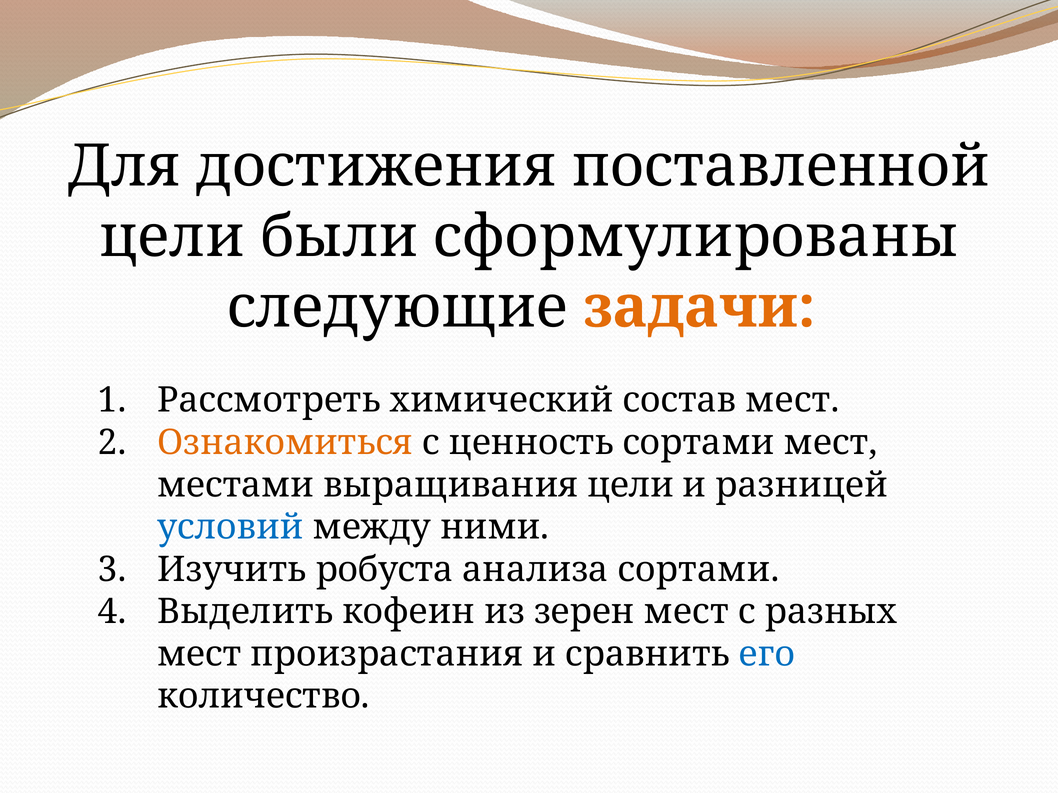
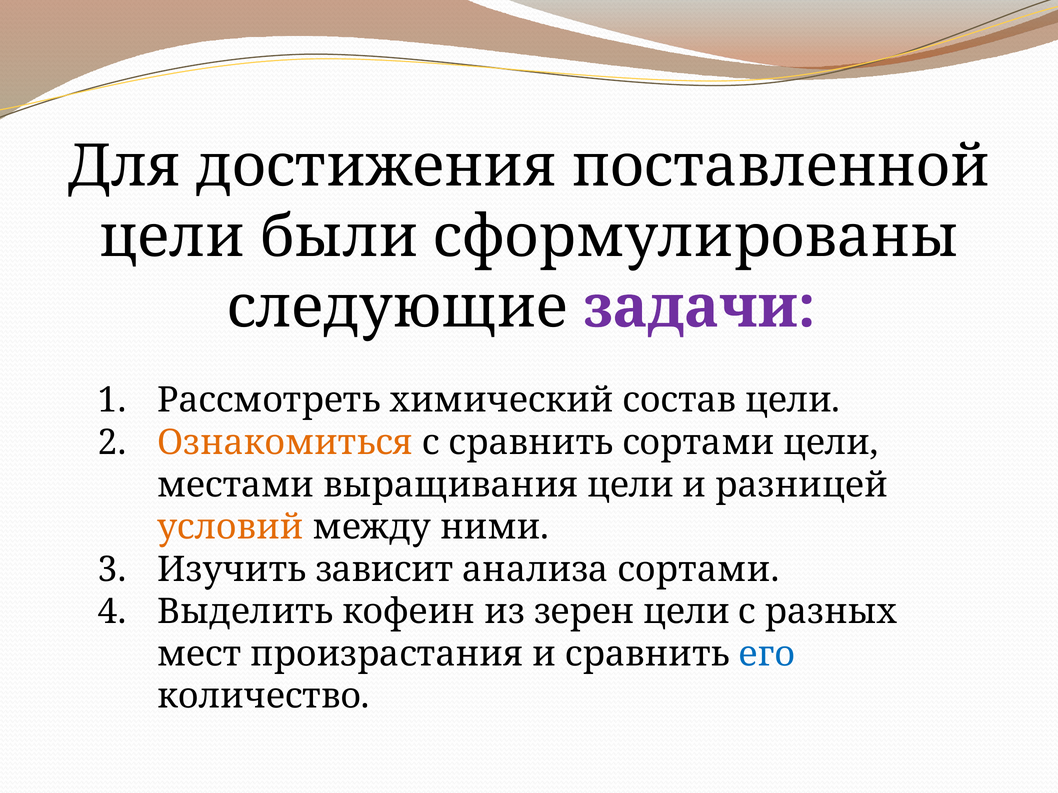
задачи colour: orange -> purple (699, 307)
состав мест: мест -> цели (793, 401)
с ценность: ценность -> сравнить (531, 443)
сортами мест: мест -> цели (831, 443)
условий colour: blue -> orange (231, 528)
робуста: робуста -> зависит (385, 570)
зерен мест: мест -> цели (687, 612)
